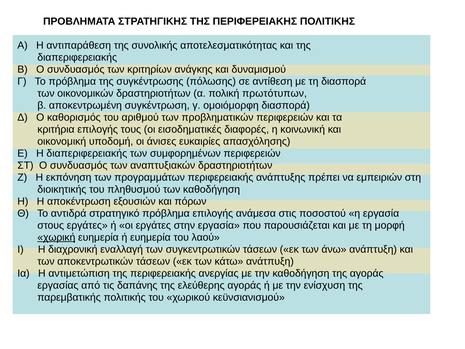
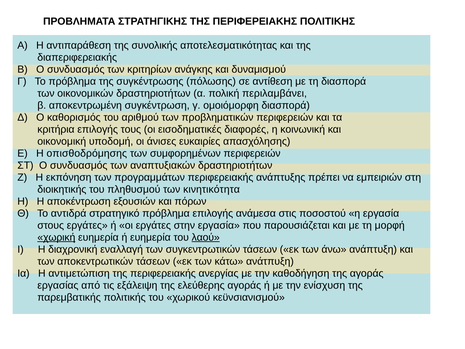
πρωτότυπων: πρωτότυπων -> περιλαμβάνει (275, 93)
Η διαπεριφερειακής: διαπεριφερειακής -> οπισθοδρόμησης (87, 153)
των καθοδήγηση: καθοδήγηση -> κινητικότητα (212, 189)
λαού underline: none -> present (206, 237)
δαπάνης: δαπάνης -> εξάλειψη (137, 285)
